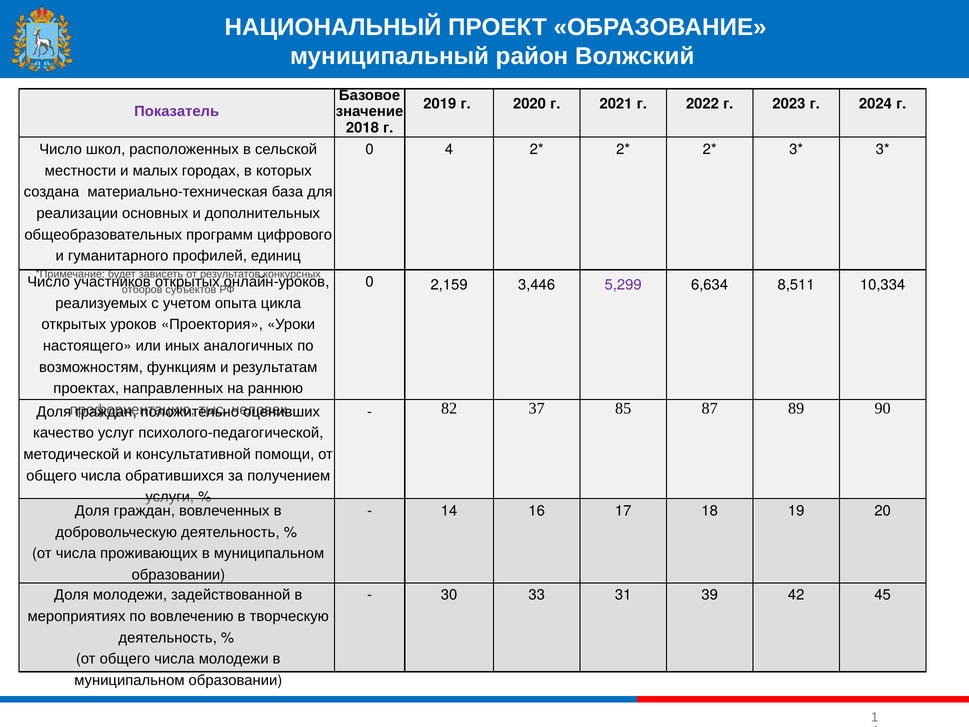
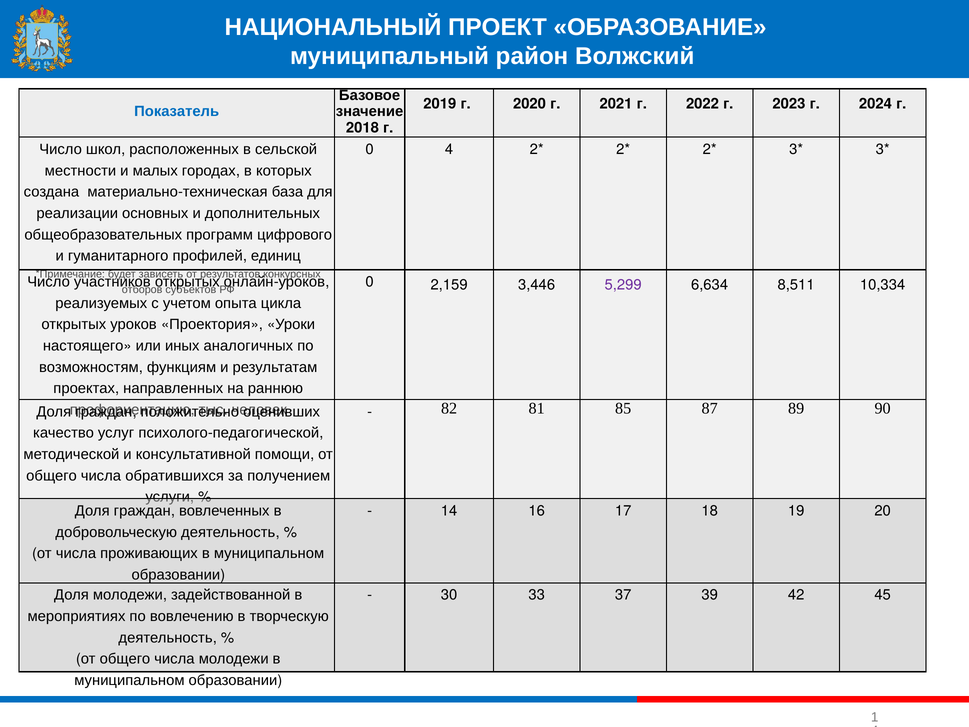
Показатель colour: purple -> blue (177, 112)
37: 37 -> 81 (537, 408)
31: 31 -> 37 (623, 595)
